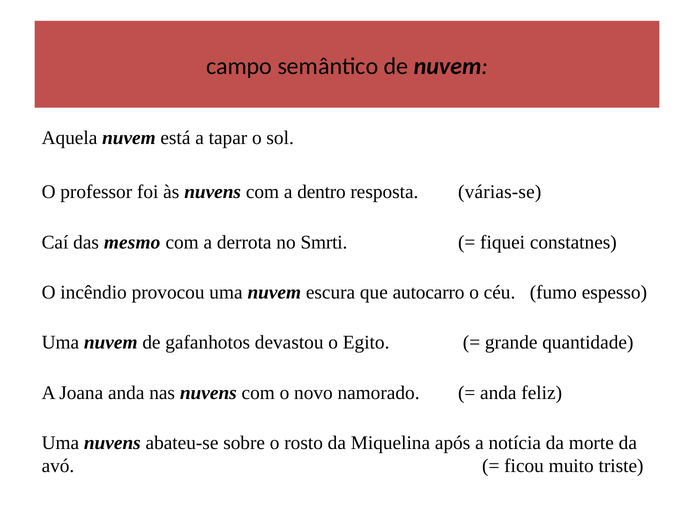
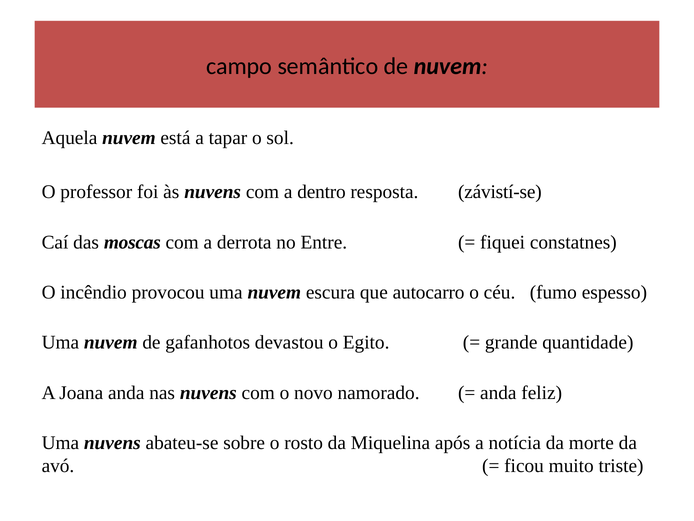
várias-se: várias-se -> závistí-se (500, 192)
mesmo: mesmo -> moscas (132, 242)
Smrti: Smrti -> Entre (324, 242)
